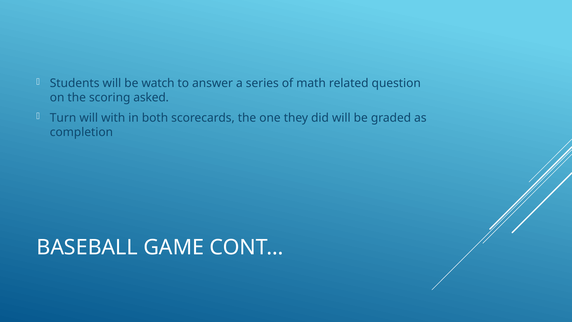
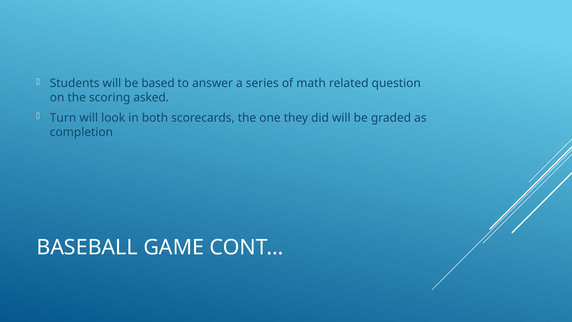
watch: watch -> based (158, 83)
with: with -> look (113, 118)
